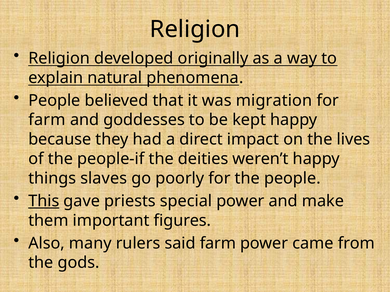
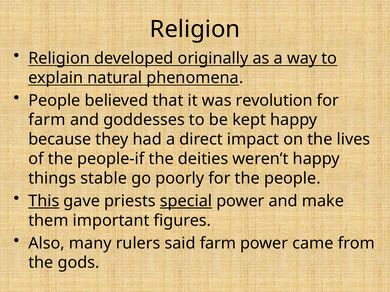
migration: migration -> revolution (274, 101)
slaves: slaves -> stable (104, 179)
special underline: none -> present (186, 201)
